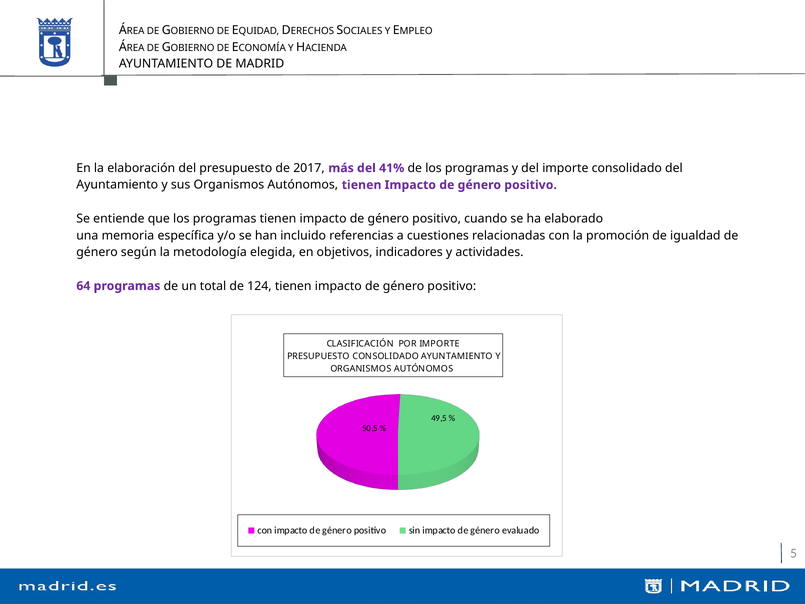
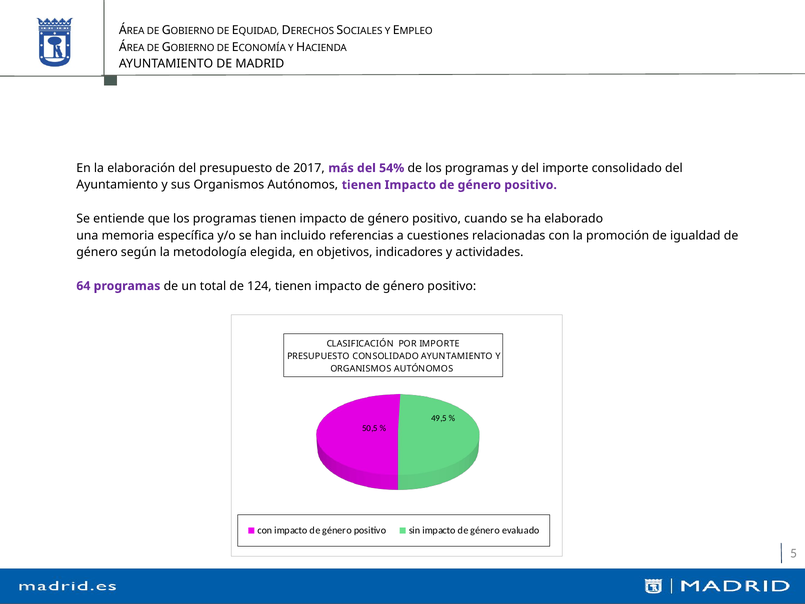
41%: 41% -> 54% (392, 168)
